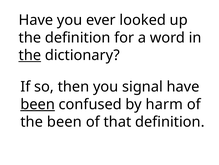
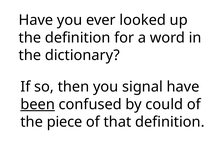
the underline: present -> none (30, 55)
harm: harm -> could (164, 104)
the been: been -> piece (64, 121)
